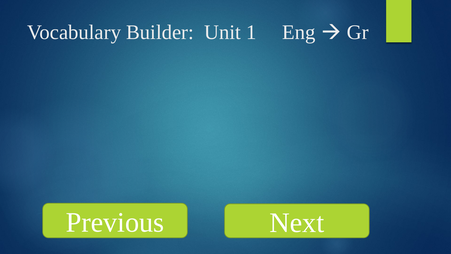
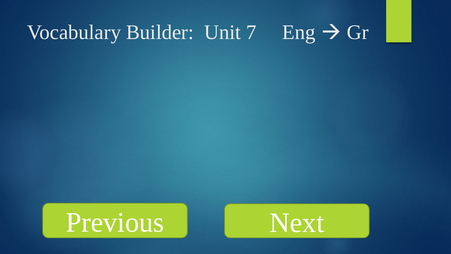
1: 1 -> 7 (251, 32)
